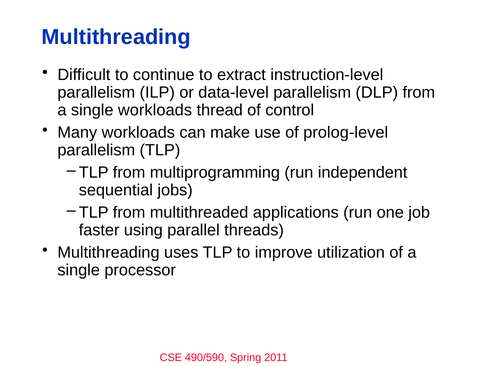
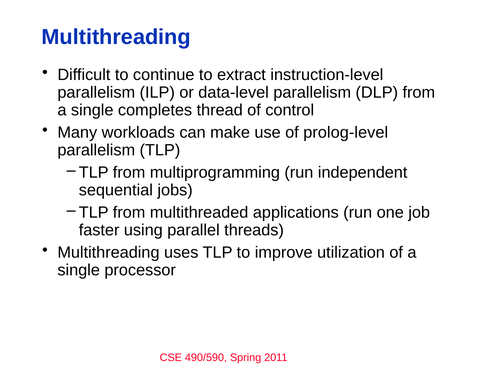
single workloads: workloads -> completes (155, 110)
